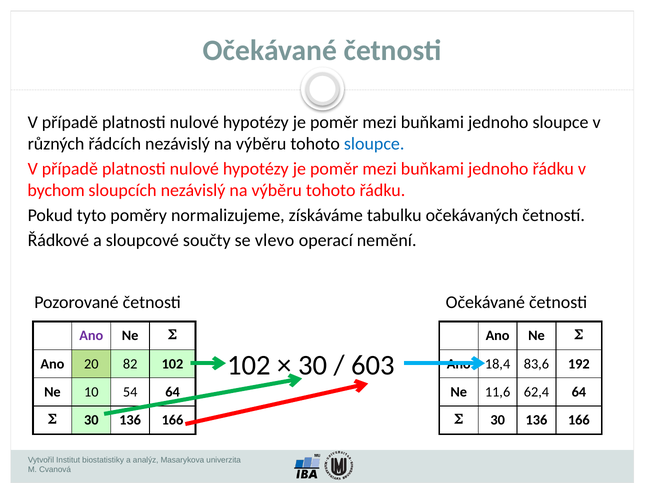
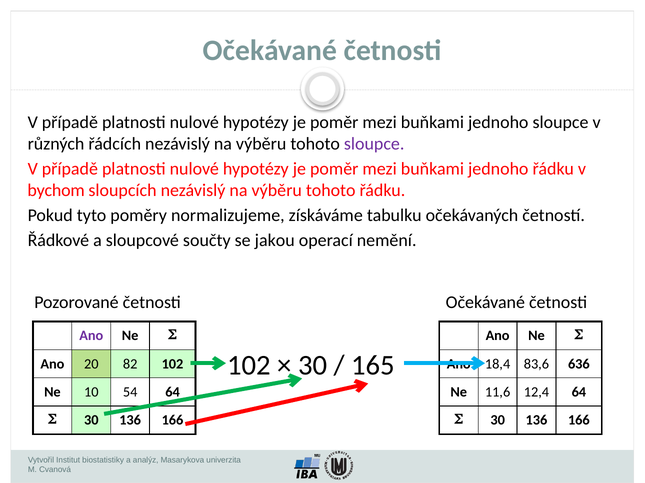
sloupce colour: blue -> purple (374, 144)
vlevo: vlevo -> jakou (275, 241)
603: 603 -> 165 (373, 366)
192: 192 -> 636 (579, 364)
62,4: 62,4 -> 12,4 (536, 393)
